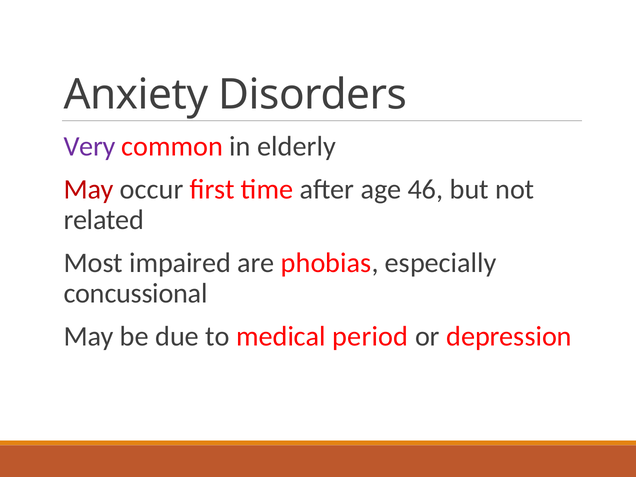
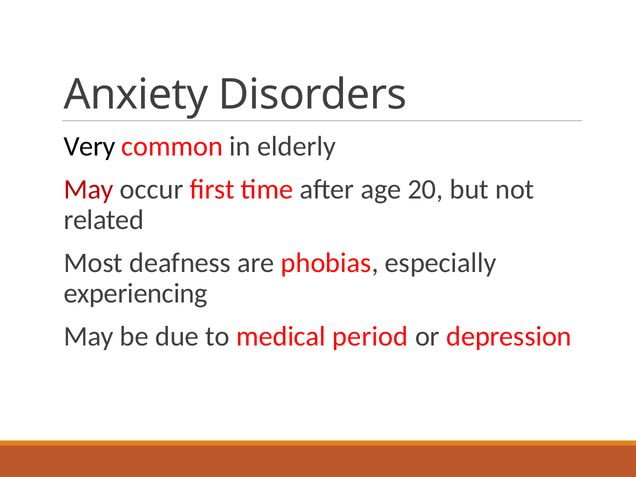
Very colour: purple -> black (89, 147)
46: 46 -> 20 (425, 190)
impaired: impaired -> deafness (180, 263)
concussional: concussional -> experiencing (136, 294)
